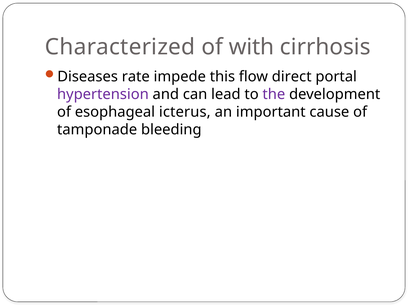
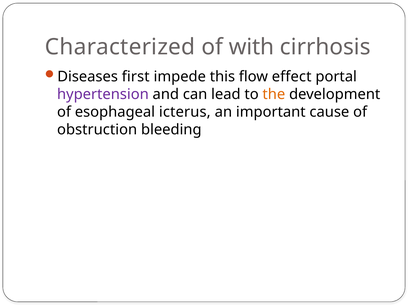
rate: rate -> first (136, 76)
direct: direct -> effect (292, 76)
the colour: purple -> orange (274, 94)
tamponade: tamponade -> obstruction (97, 129)
